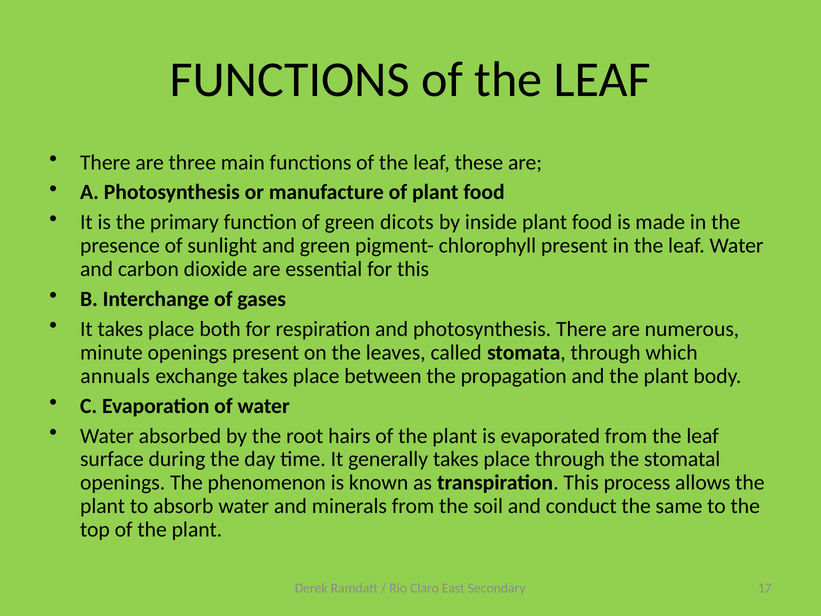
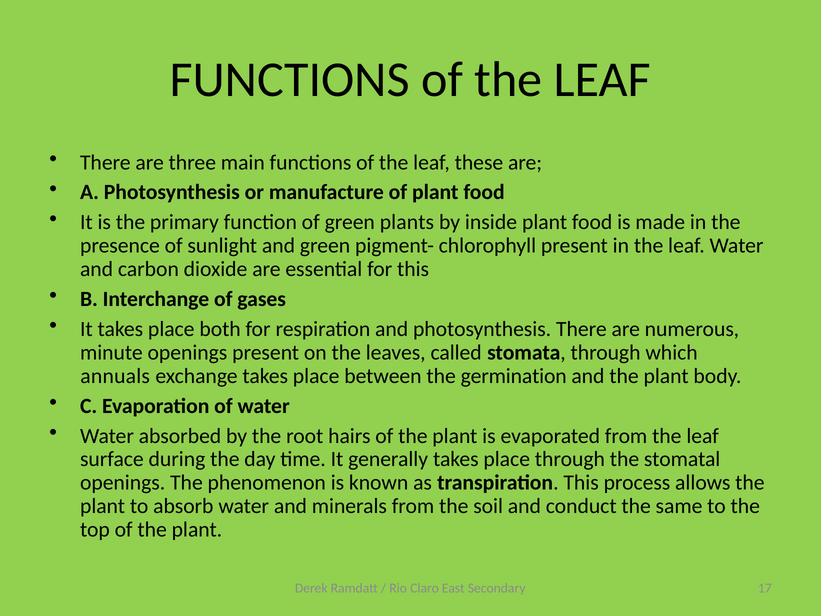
dicots: dicots -> plants (407, 222)
propagation: propagation -> germination (514, 376)
